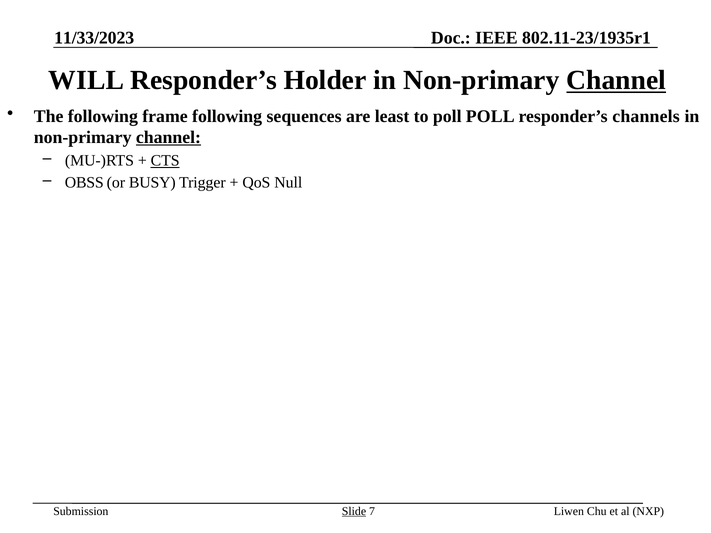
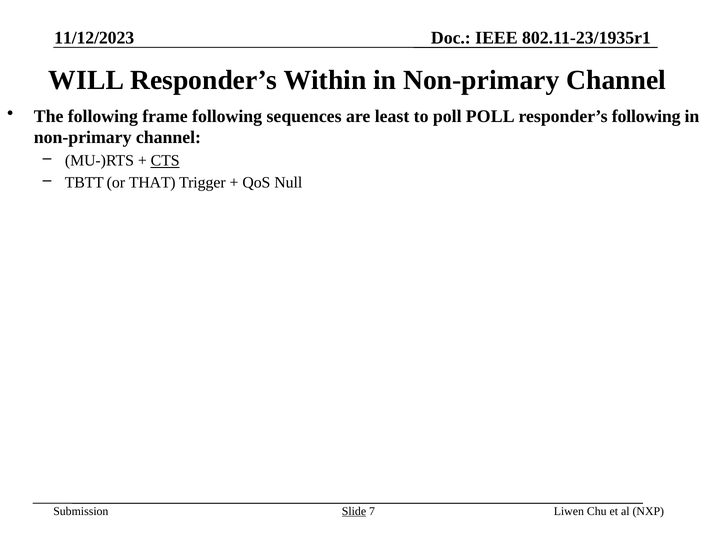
11/33/2023: 11/33/2023 -> 11/12/2023 (94, 38)
Holder: Holder -> Within (325, 80)
Channel underline: present -> none (616, 80)
responder’s channels: channels -> following (646, 116)
channel underline: present -> none (168, 138)
OBSS: OBSS -> TBTT (84, 183)
BUSY: BUSY -> THAT (152, 183)
